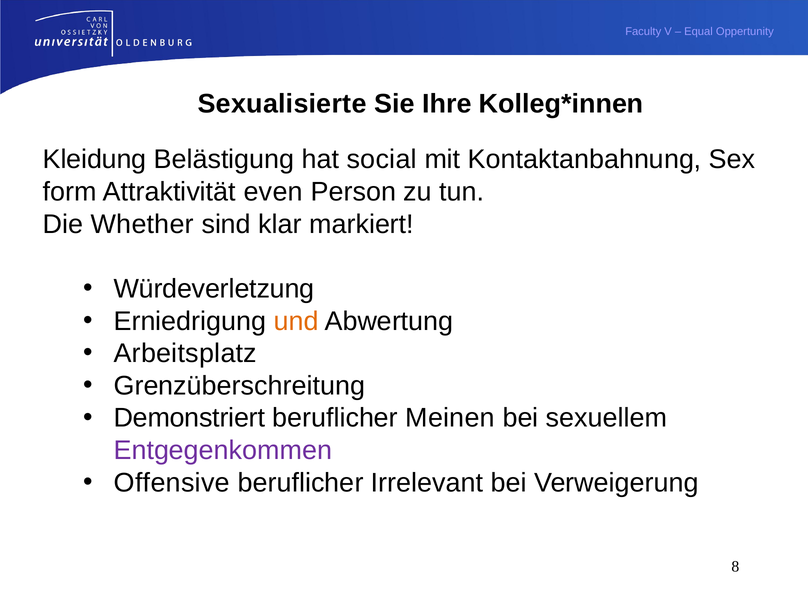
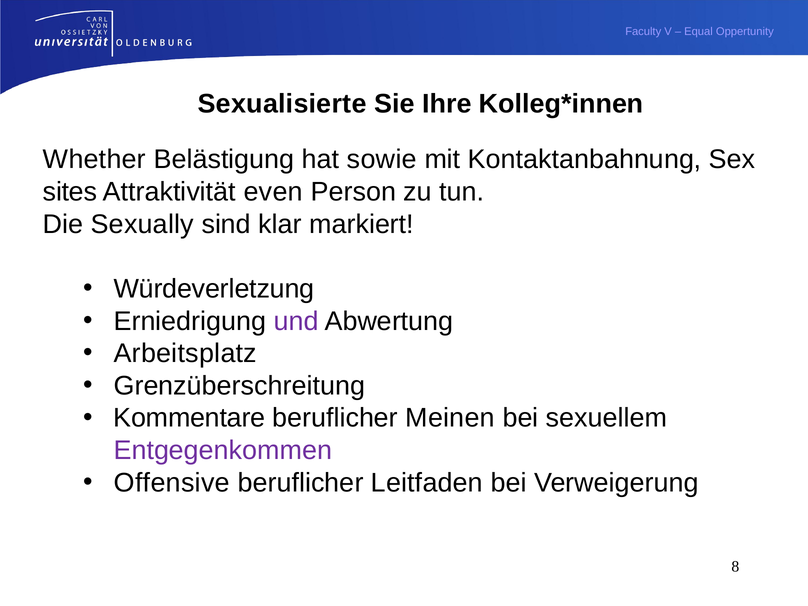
Kleidung: Kleidung -> Whether (94, 160)
social: social -> sowie (382, 160)
form: form -> sites (70, 192)
Whether: Whether -> Sexually (142, 224)
und colour: orange -> purple (296, 321)
Demonstriert: Demonstriert -> Kommentare (189, 418)
Irrelevant: Irrelevant -> Leitfaden (427, 483)
